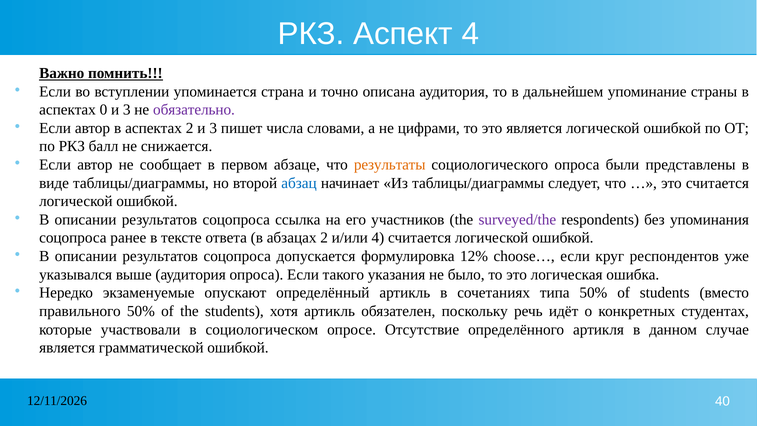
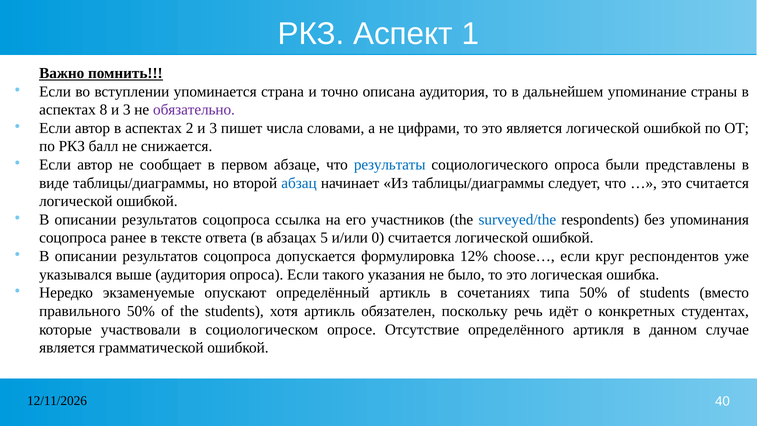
Аспект 4: 4 -> 1 (470, 34)
0: 0 -> 8 (103, 110)
результаты colour: orange -> blue (390, 165)
surveyed/the colour: purple -> blue (517, 220)
абзацах 2: 2 -> 5 (324, 238)
и/или 4: 4 -> 0 (378, 238)
